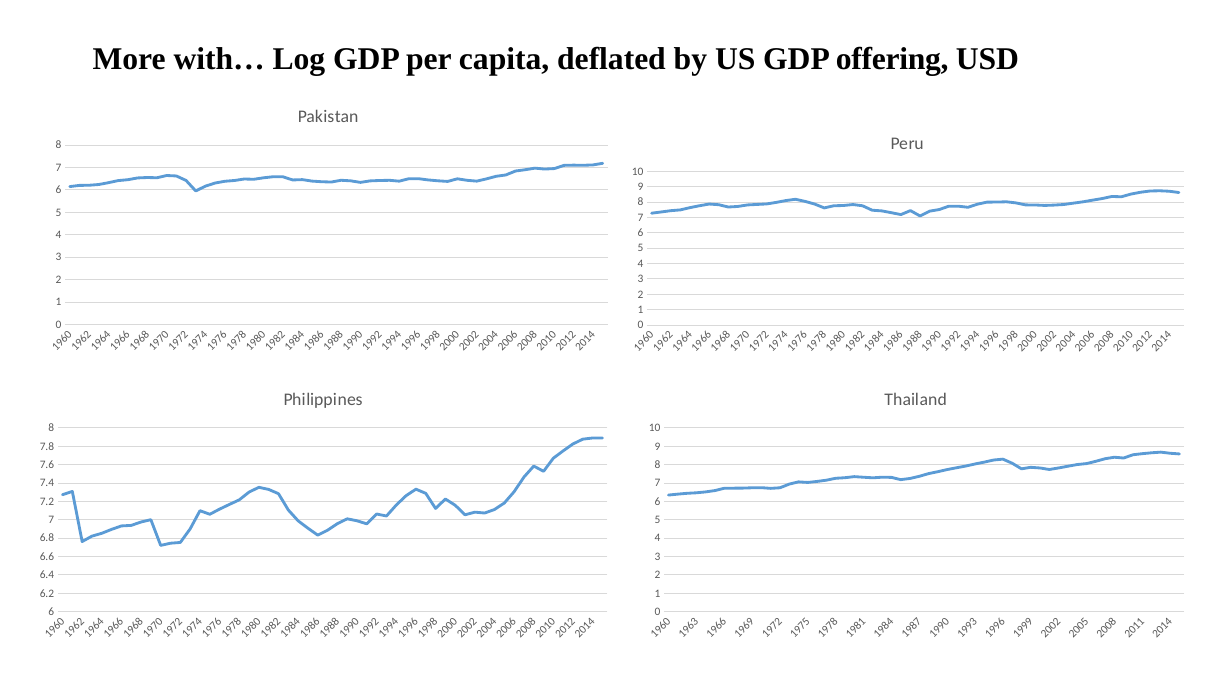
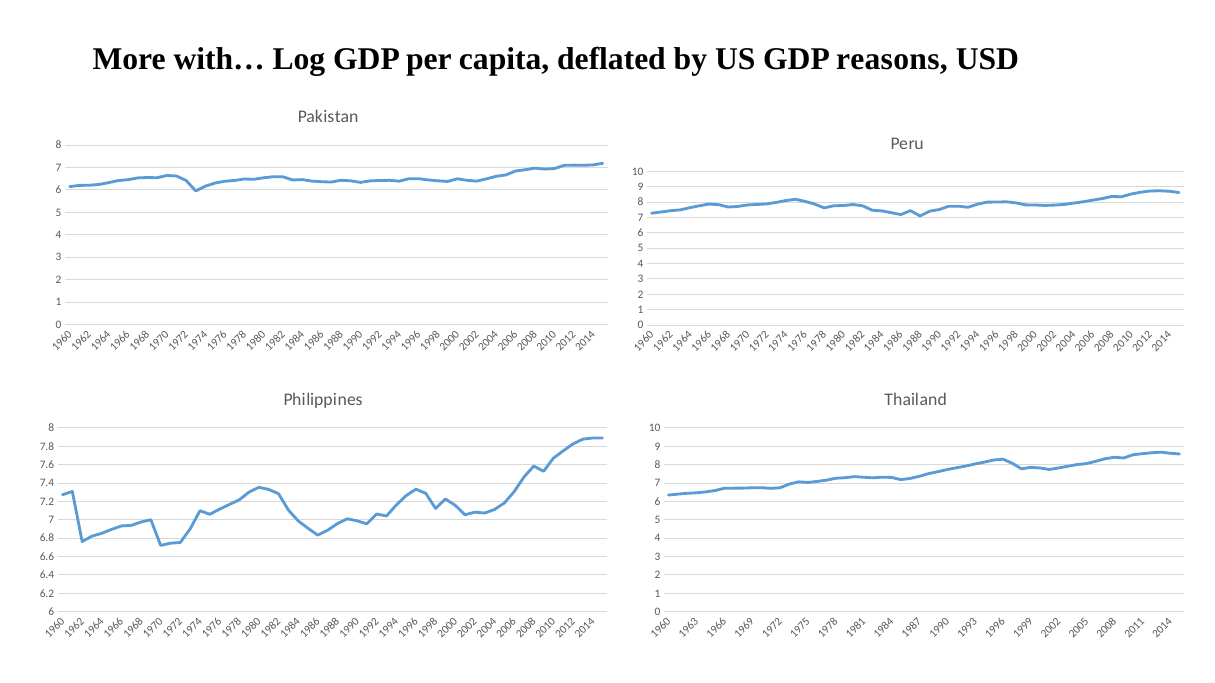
offering: offering -> reasons (892, 59)
